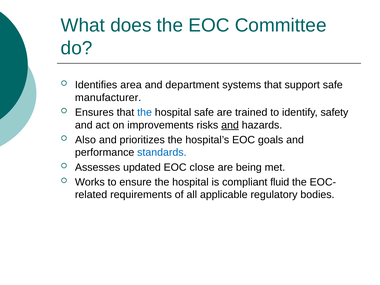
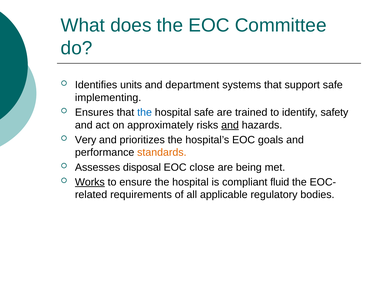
area: area -> units (131, 85)
manufacturer: manufacturer -> implementing (108, 98)
improvements: improvements -> approximately (160, 125)
Also: Also -> Very (86, 140)
standards colour: blue -> orange (162, 152)
updated: updated -> disposal (142, 167)
Works underline: none -> present (90, 182)
